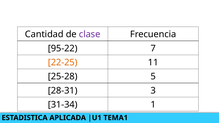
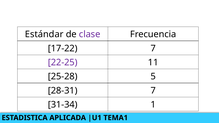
Cantidad: Cantidad -> Estándar (44, 34)
95-22: 95-22 -> 17-22 (63, 48)
22-25 colour: orange -> purple (63, 63)
28-31 3: 3 -> 7 (153, 91)
